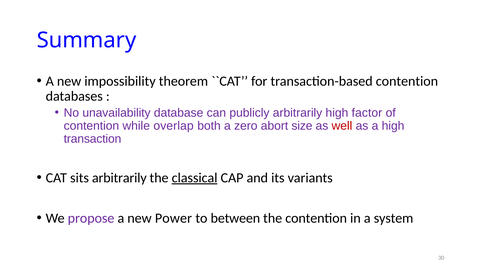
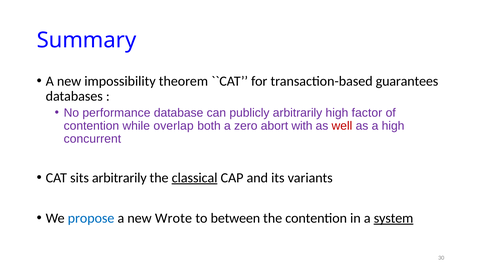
transaction-based contention: contention -> guarantees (407, 81)
unavailability: unavailability -> performance (116, 113)
size: size -> with (302, 126)
transaction: transaction -> concurrent (92, 139)
propose colour: purple -> blue (91, 219)
Power: Power -> Wrote (173, 219)
system underline: none -> present (394, 219)
